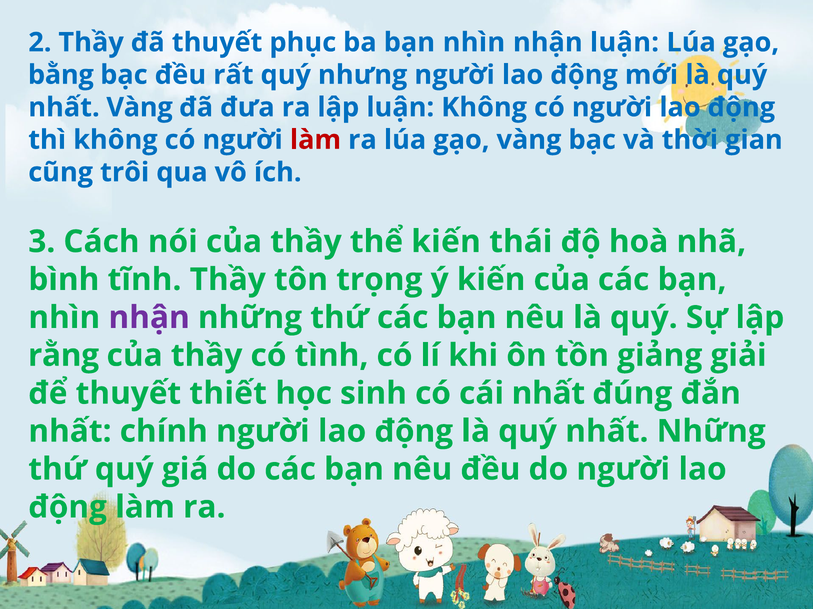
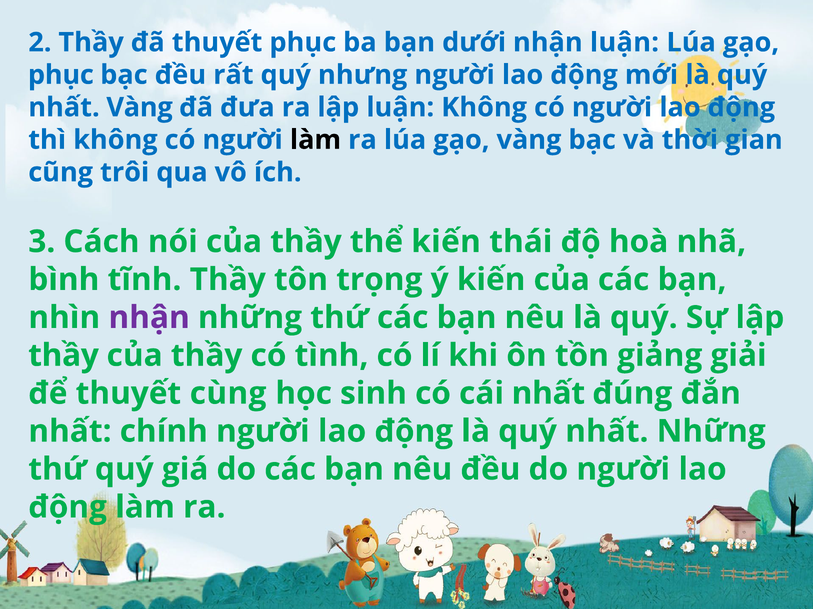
ba bạn nhìn: nhìn -> dưới (474, 42)
bằng: bằng -> phục (61, 75)
làm colour: red -> black (315, 140)
rằng: rằng -> thầy (64, 356)
thiết: thiết -> cùng (228, 394)
